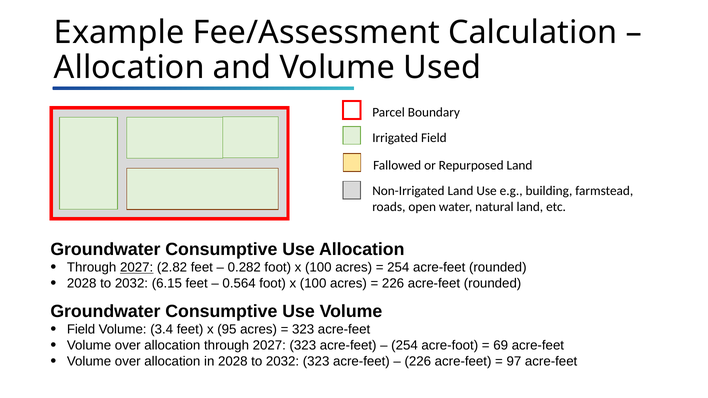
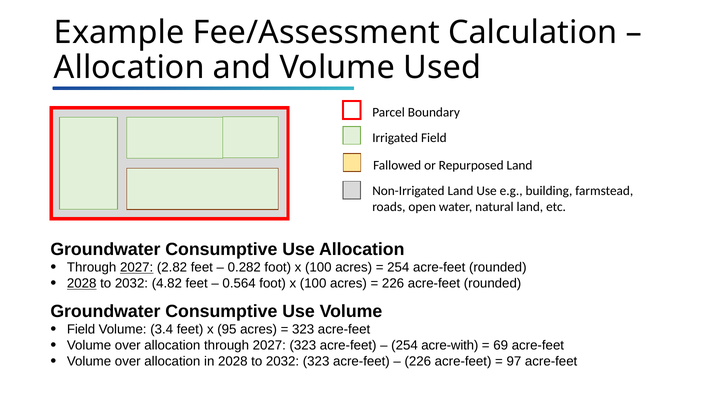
2028 underline: none -> present (82, 284)
6.15: 6.15 -> 4.82 (167, 284)
acre-foot: acre-foot -> acre-with (450, 346)
